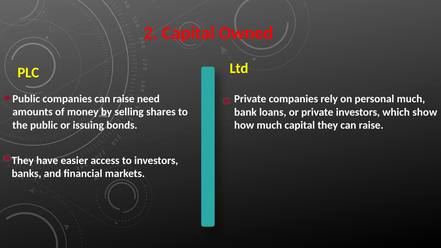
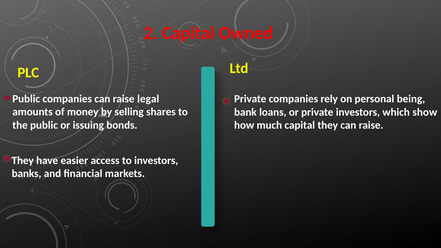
need: need -> legal (148, 99)
personal much: much -> being (411, 99)
